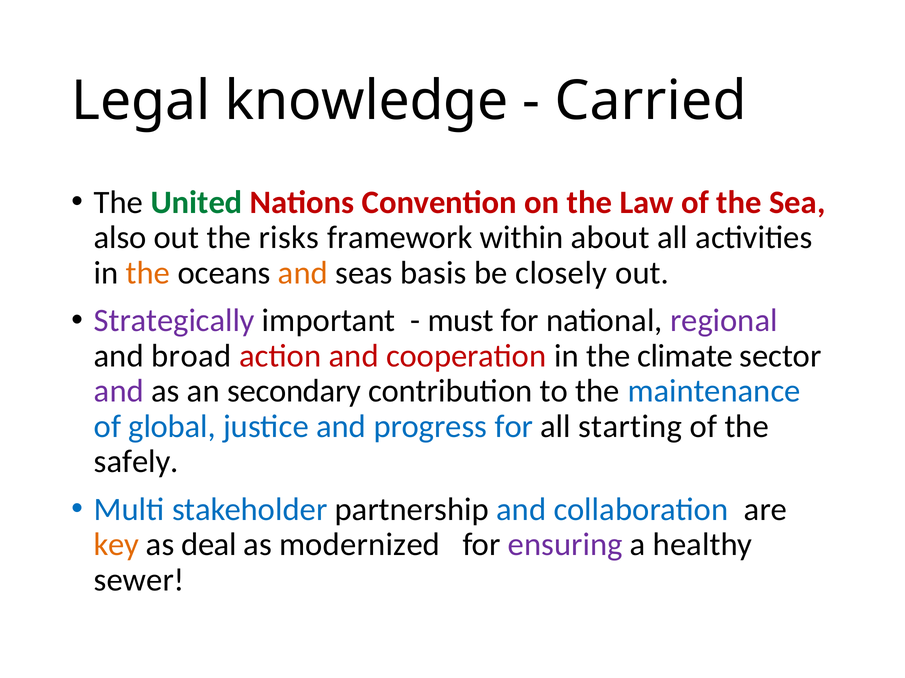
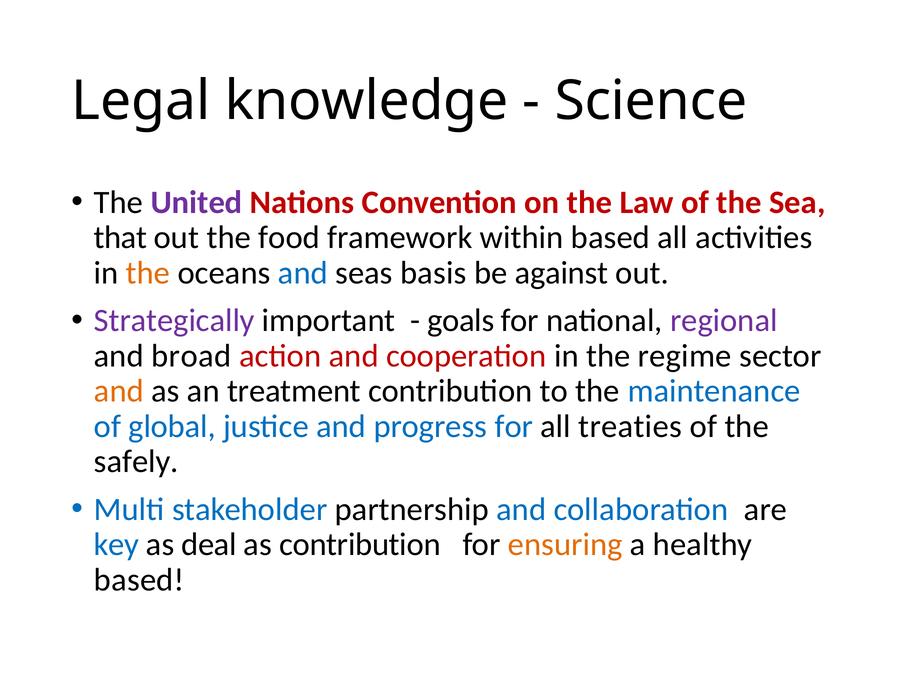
Carried: Carried -> Science (651, 101)
United colour: green -> purple (197, 203)
also: also -> that (120, 238)
risks: risks -> food (289, 238)
within about: about -> based (610, 238)
and colour: orange -> blue (303, 273)
closely: closely -> against (562, 273)
must: must -> goals (461, 321)
climate: climate -> regime (685, 356)
and colour: purple -> orange (119, 392)
secondary: secondary -> treatment (294, 392)
starting: starting -> treaties (630, 427)
key colour: orange -> blue (116, 545)
as modernized: modernized -> contribution (360, 545)
ensuring colour: purple -> orange (565, 545)
sewer: sewer -> based (139, 581)
